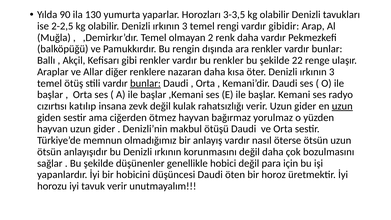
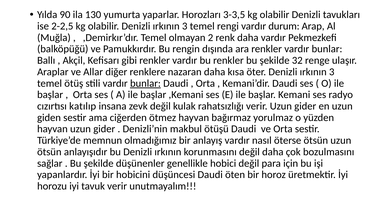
gibidir: gibidir -> durum (284, 26)
22: 22 -> 32 (297, 60)
uzun underline: present -> none (342, 106)
